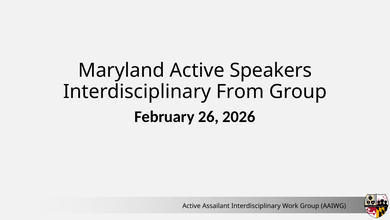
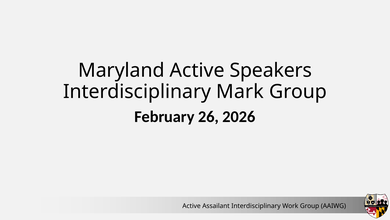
From: From -> Mark (240, 91)
